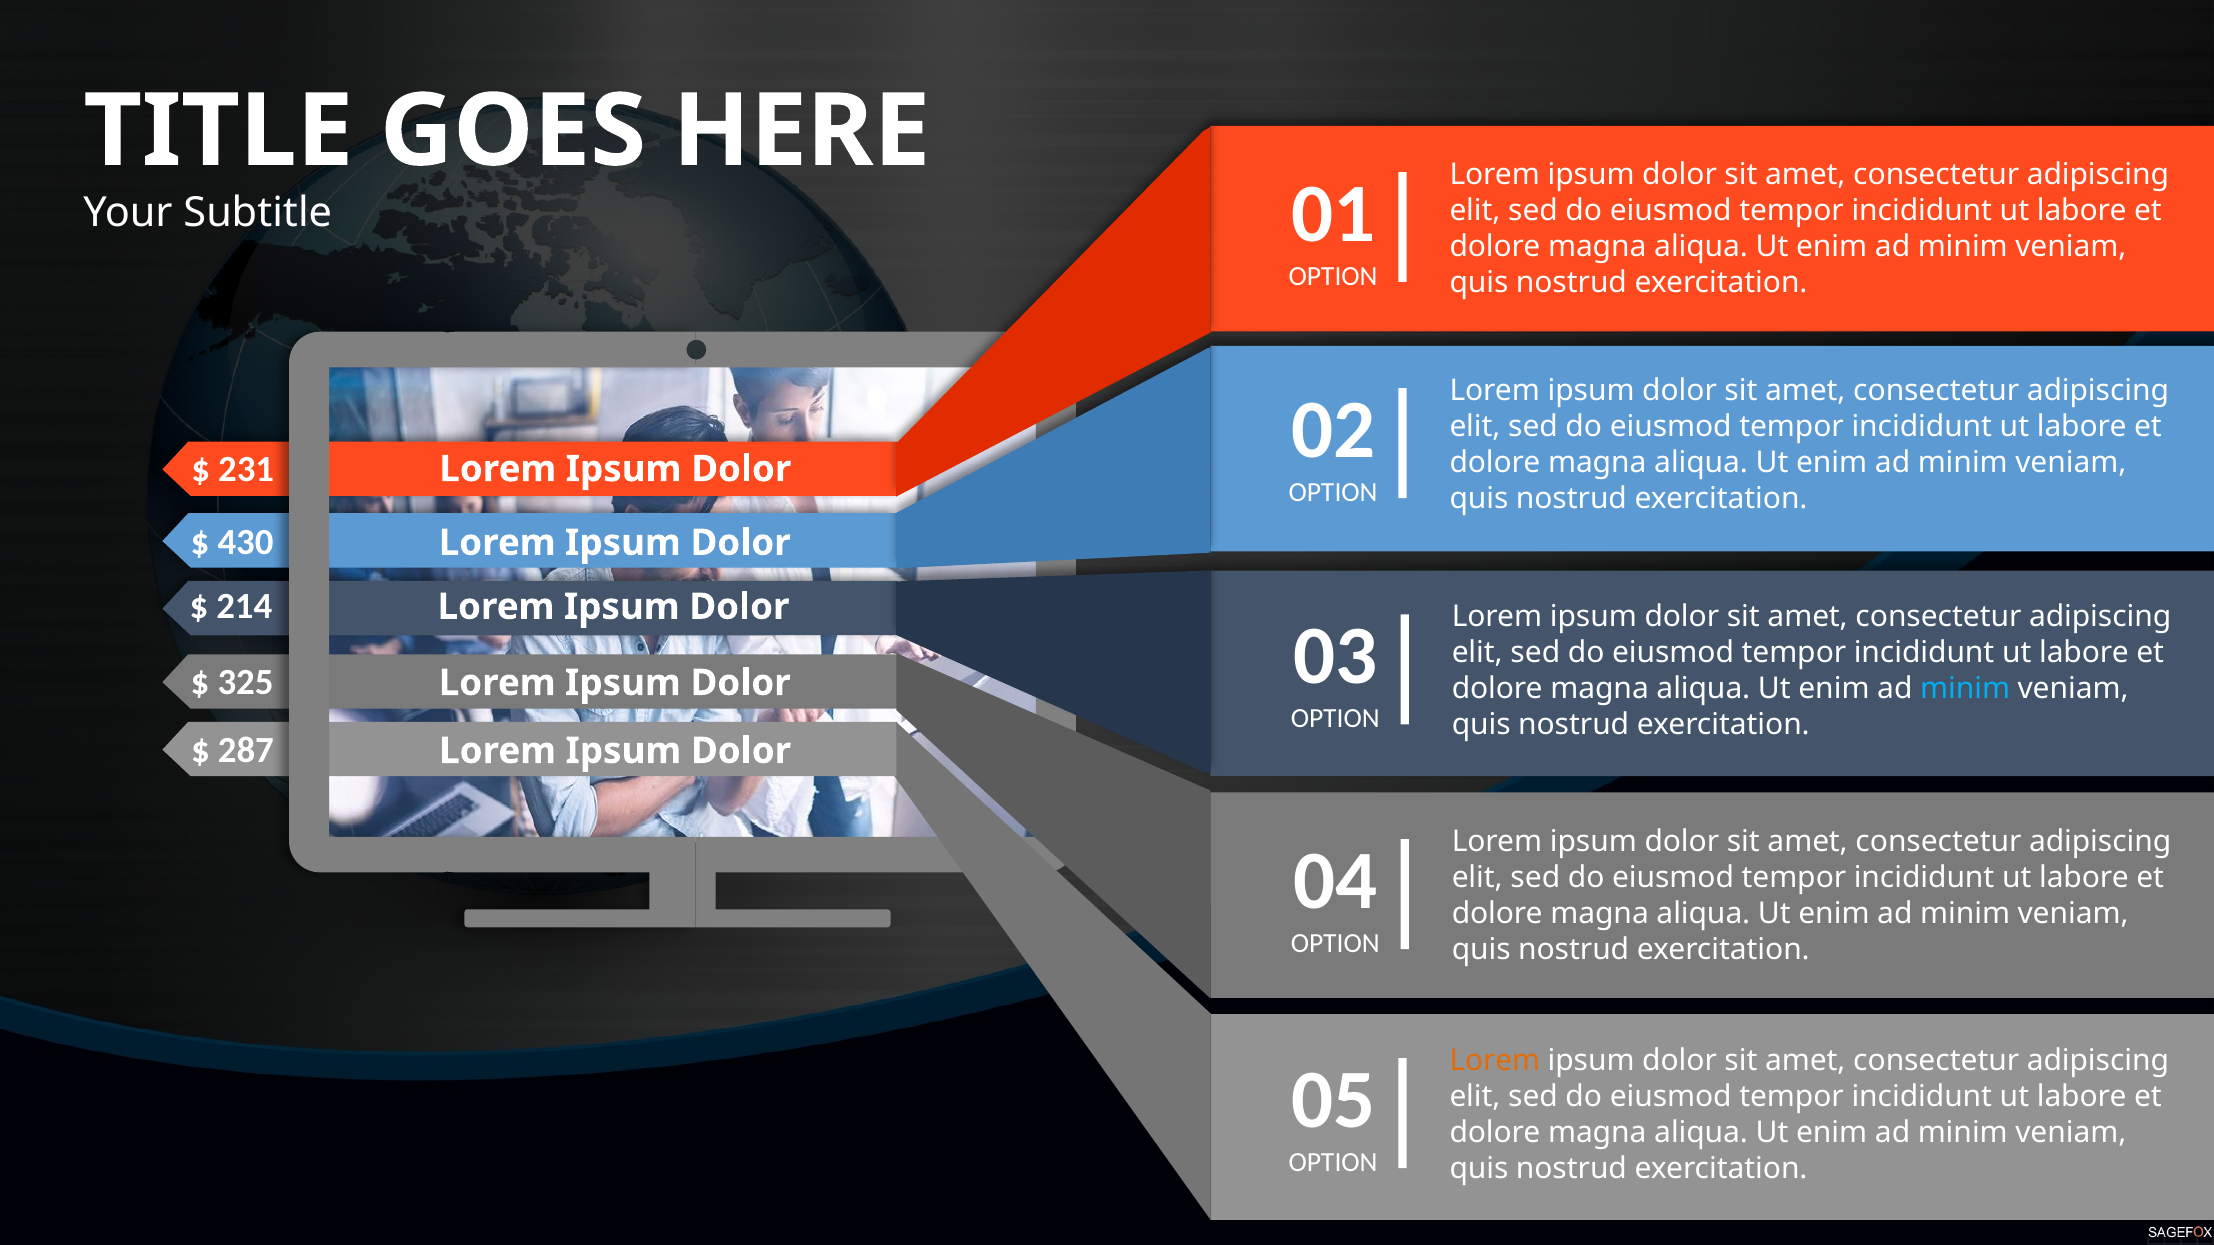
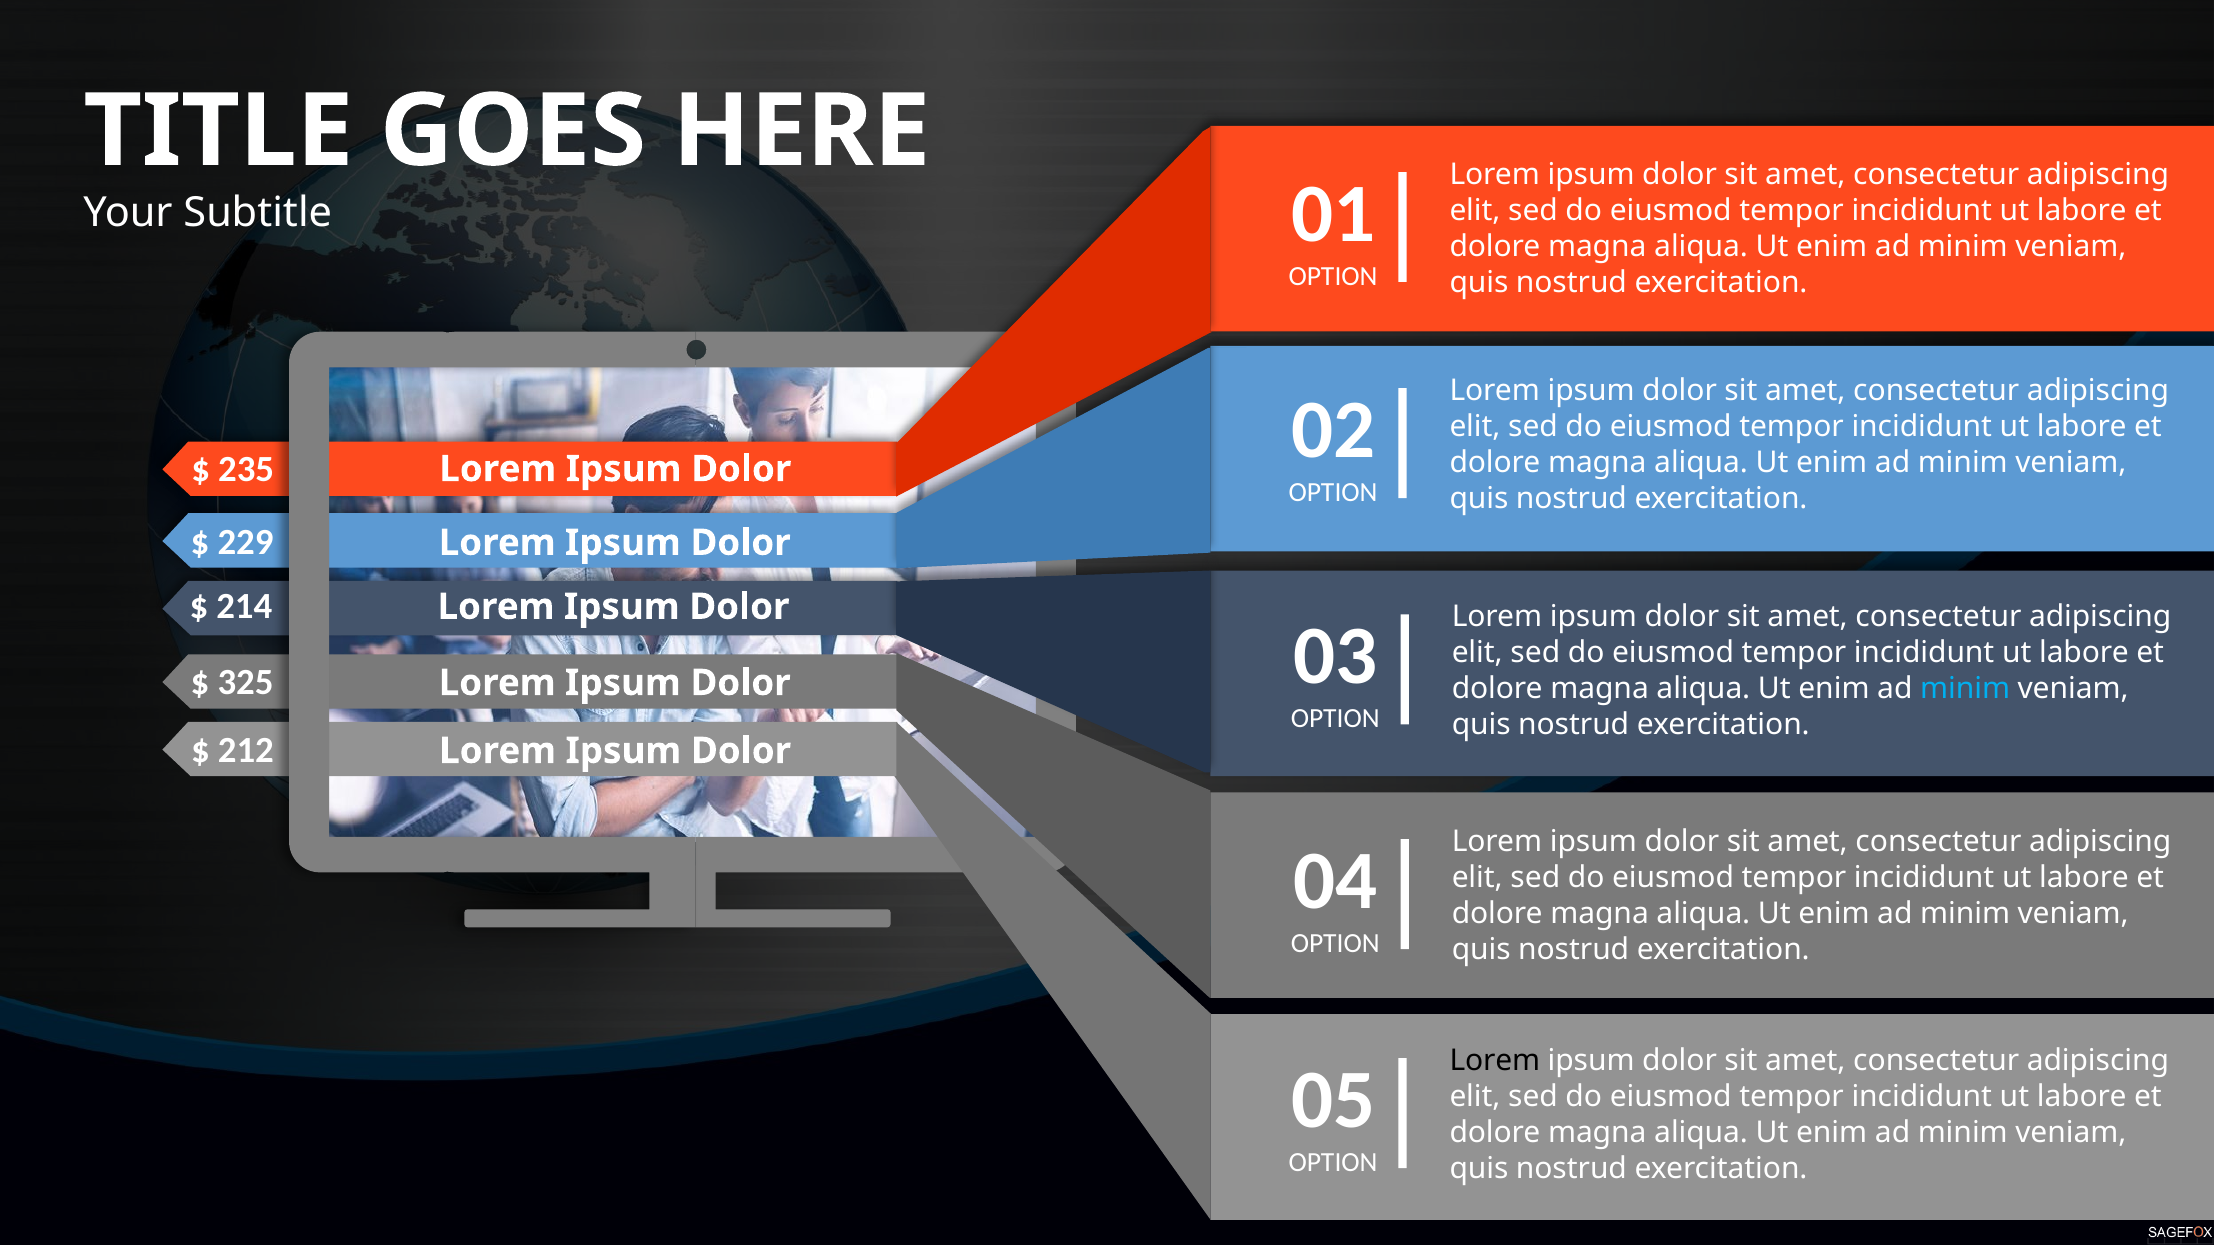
231: 231 -> 235 (246, 469)
430: 430 -> 229 (245, 543)
287: 287 -> 212 (246, 751)
Lorem colour: orange -> black (1495, 1061)
